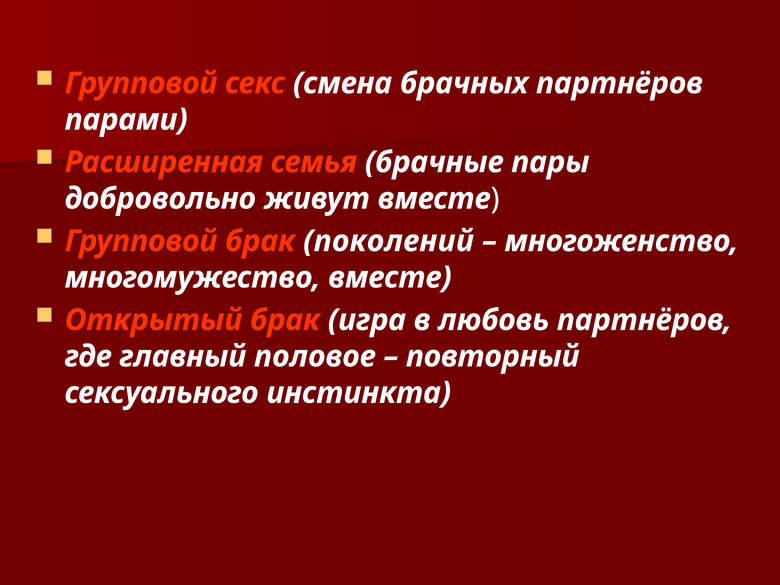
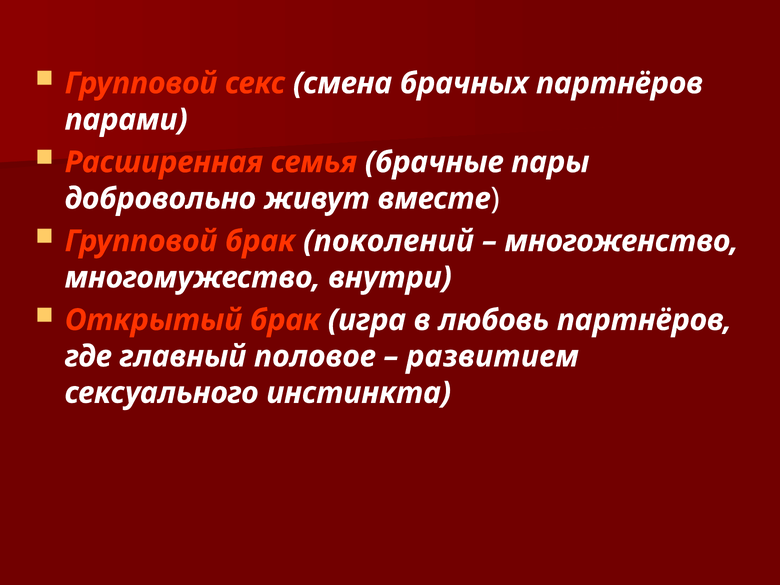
многомужество вместе: вместе -> внутри (390, 278)
повторный: повторный -> развитием (492, 356)
